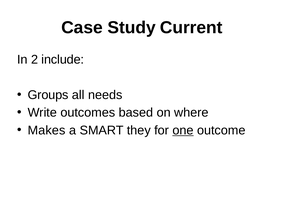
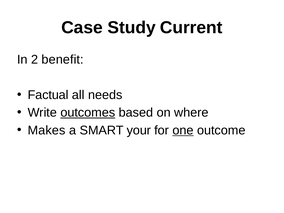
include: include -> benefit (63, 60)
Groups: Groups -> Factual (48, 95)
outcomes underline: none -> present (88, 113)
they: they -> your (139, 130)
